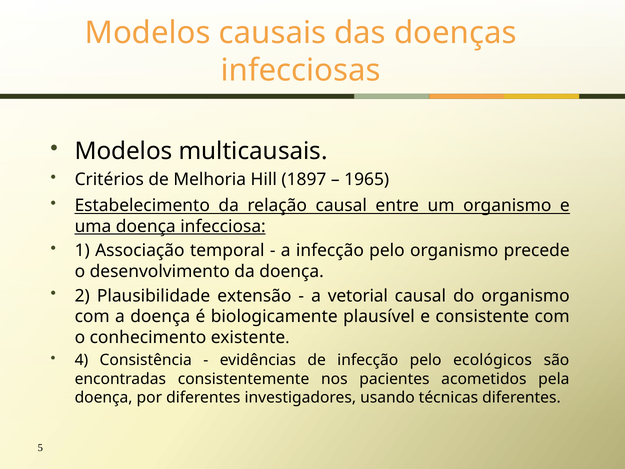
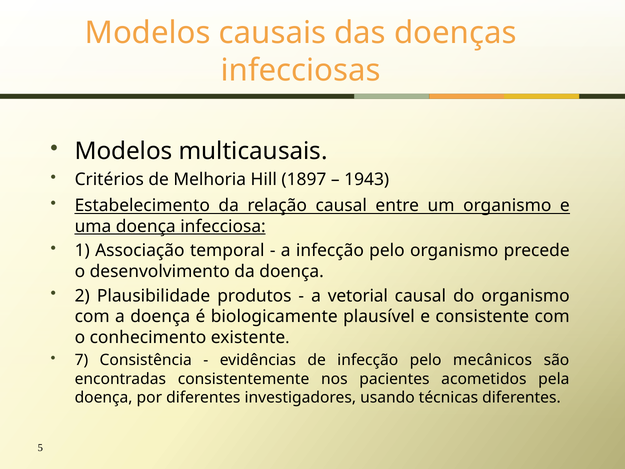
1965: 1965 -> 1943 (367, 179)
extensão: extensão -> produtos (254, 296)
4: 4 -> 7 (81, 360)
ecológicos: ecológicos -> mecânicos (493, 360)
